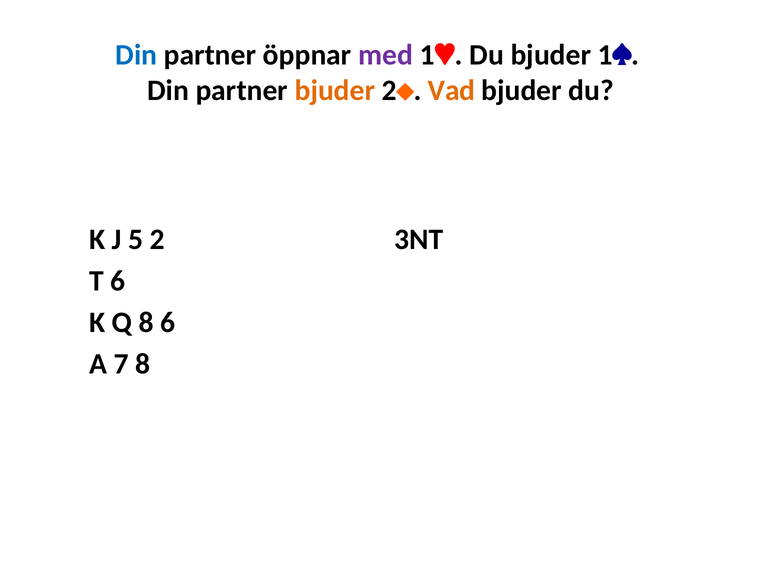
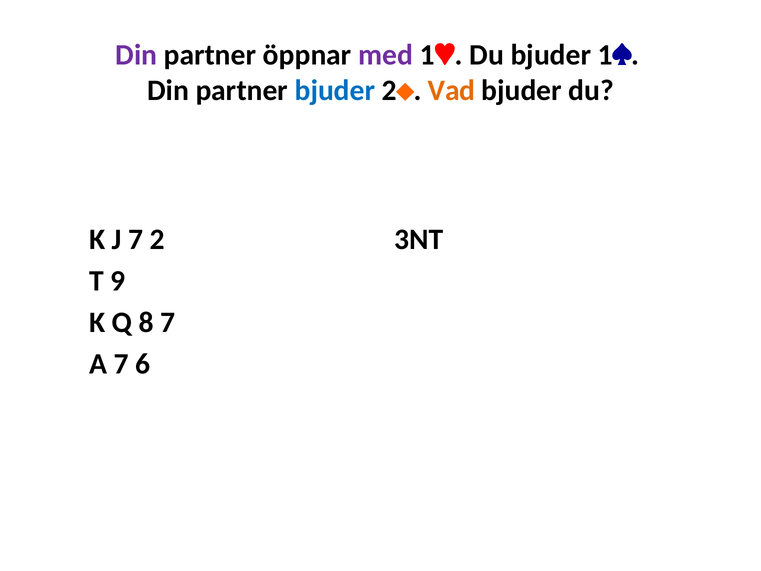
Din colour: blue -> purple (136, 55)
bjuder colour: orange -> blue (335, 90)
J 5: 5 -> 7 (136, 240)
6: 6 -> 9 (118, 281)
8 6: 6 -> 7 (168, 322)
7 8: 8 -> 6 (143, 364)
